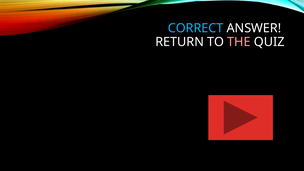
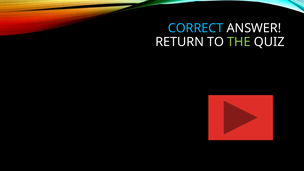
THE colour: pink -> light green (239, 42)
